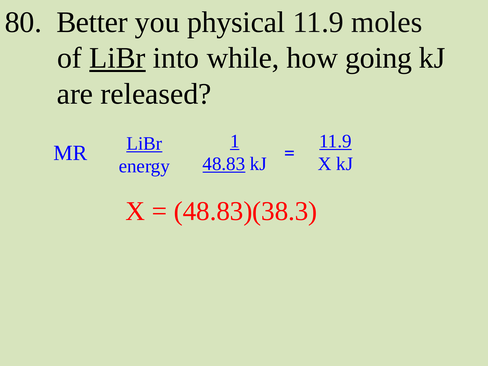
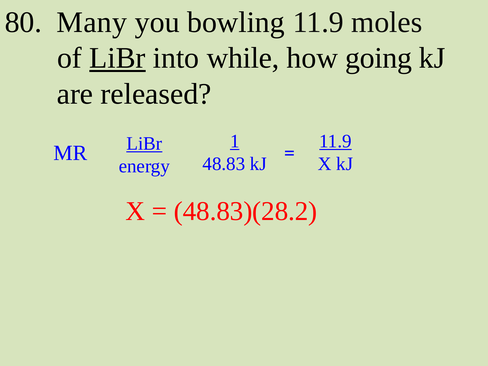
Better: Better -> Many (92, 22)
physical: physical -> bowling (236, 22)
48.83 underline: present -> none (224, 164)
48.83)(38.3: 48.83)(38.3 -> 48.83)(28.2 (246, 211)
